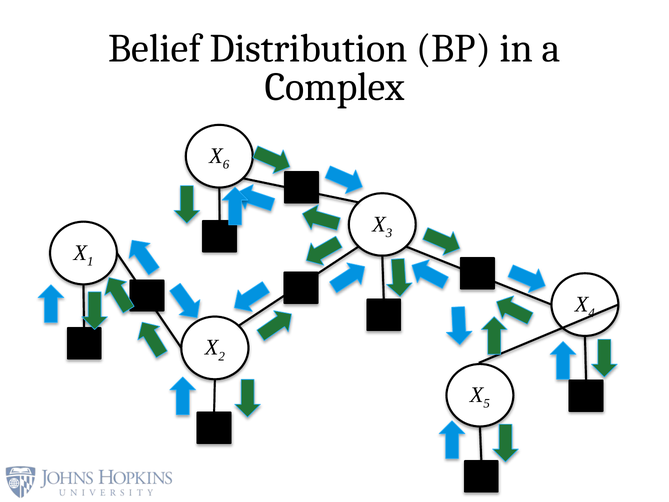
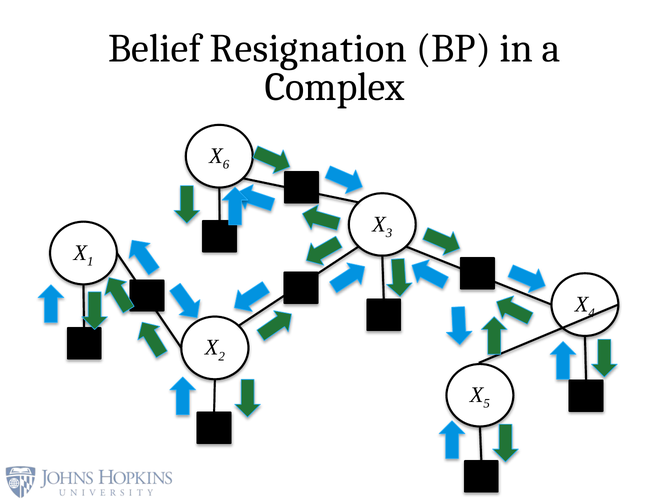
Distribution: Distribution -> Resignation (308, 49)
